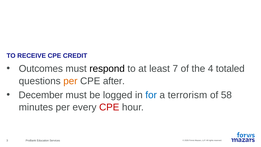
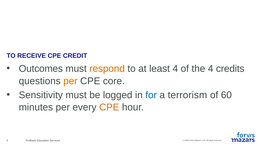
respond colour: black -> orange (107, 69)
least 7: 7 -> 4 (175, 69)
totaled: totaled -> credits (230, 69)
after: after -> core (114, 81)
December: December -> Sensitivity (41, 95)
58: 58 -> 60 (226, 95)
CPE colour: red -> orange (109, 107)
